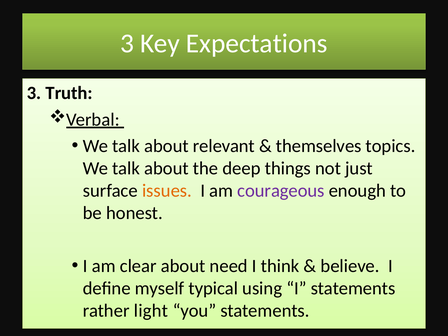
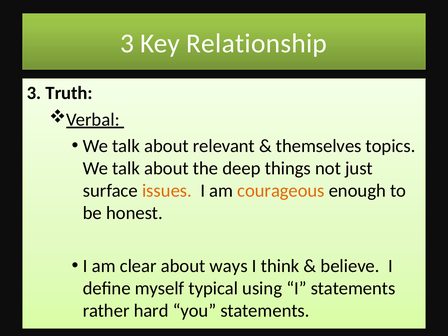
Expectations: Expectations -> Relationship (257, 43)
courageous colour: purple -> orange (281, 191)
need: need -> ways (229, 266)
light: light -> hard (151, 311)
